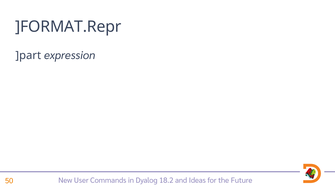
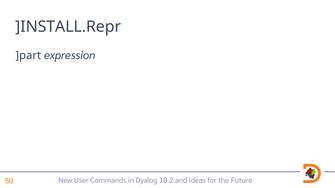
]FORMAT.Repr: ]FORMAT.Repr -> ]INSTALL.Repr (68, 27)
